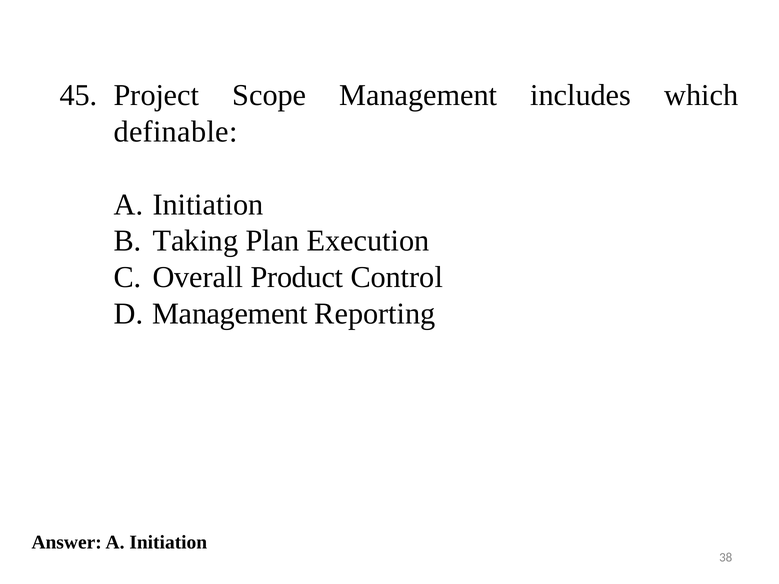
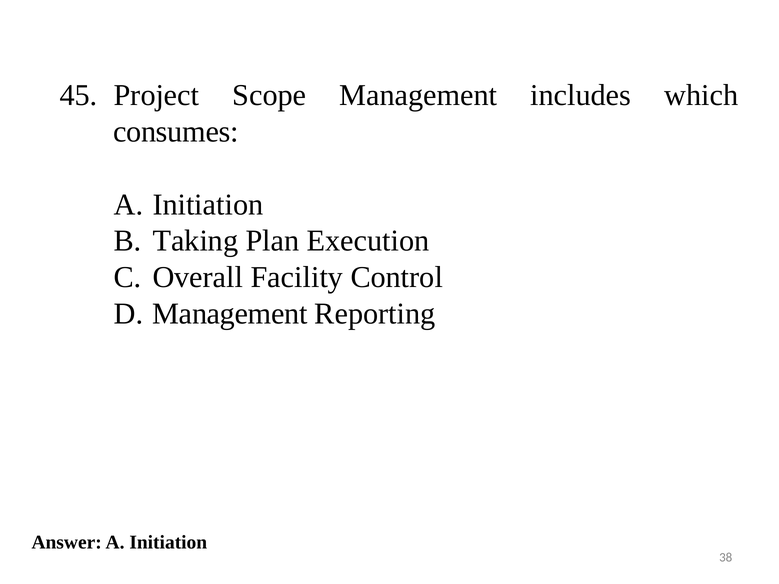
definable: definable -> consumes (176, 132)
Product: Product -> Facility (297, 277)
